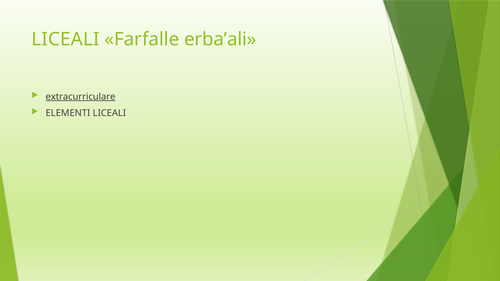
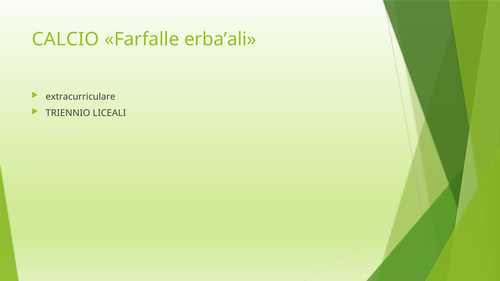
LICEALI: LICEALI -> CALCIO (66, 39)
extracurriculare underline: present -> none (80, 97)
ELEMENTI: ELEMENTI -> TRIENNIO (68, 113)
